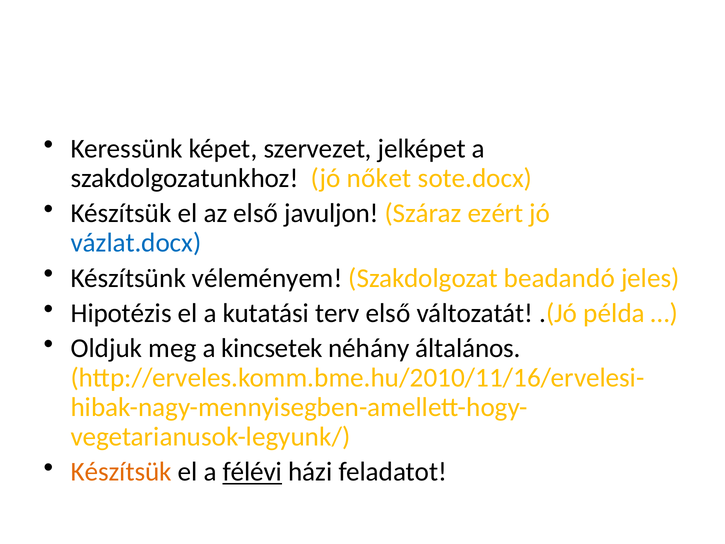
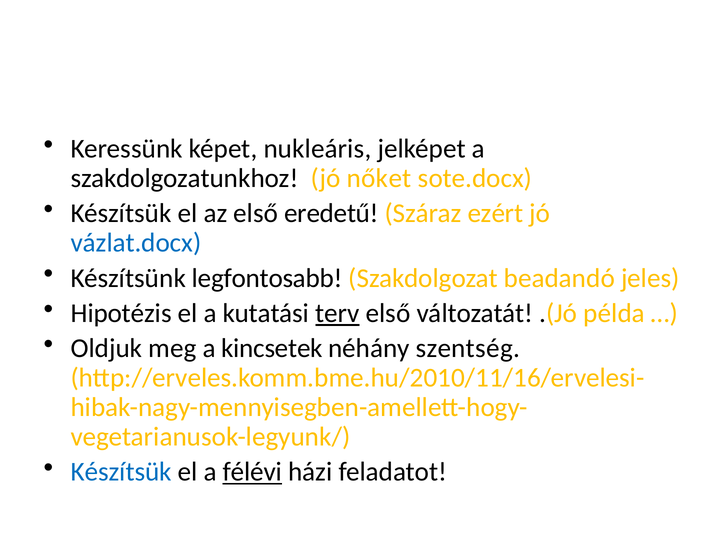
szervezet: szervezet -> nukleáris (317, 149)
javuljon: javuljon -> eredetű (331, 213)
véleményem: véleményem -> legfontosabb (267, 278)
terv underline: none -> present (337, 313)
általános: általános -> szentség (468, 348)
Készítsük colour: orange -> blue (121, 472)
